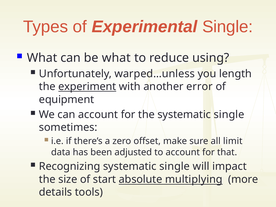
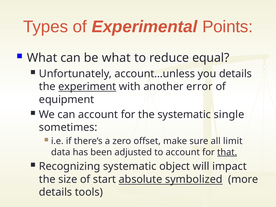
Experimental Single: Single -> Points (228, 27)
using: using -> equal (211, 58)
warped…unless: warped…unless -> account…unless (155, 74)
you length: length -> details (235, 74)
that underline: none -> present (227, 152)
Recognizing systematic single: single -> object (175, 166)
multiplying: multiplying -> symbolized (194, 179)
